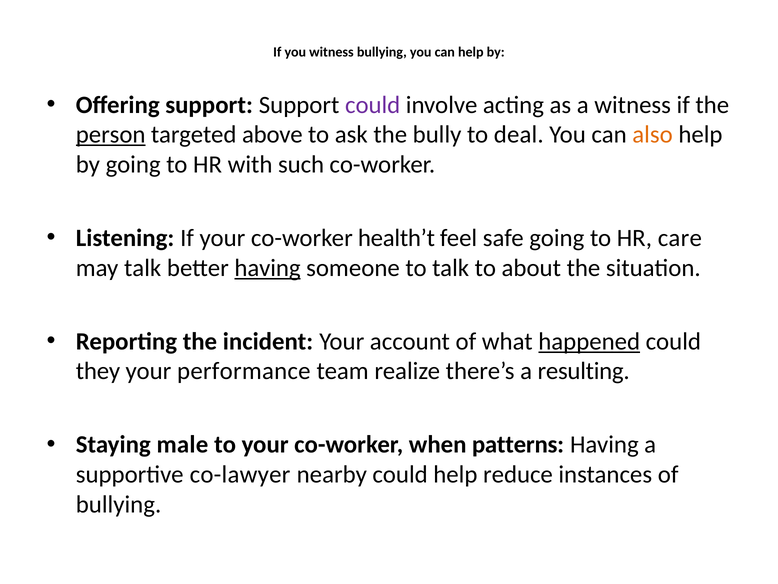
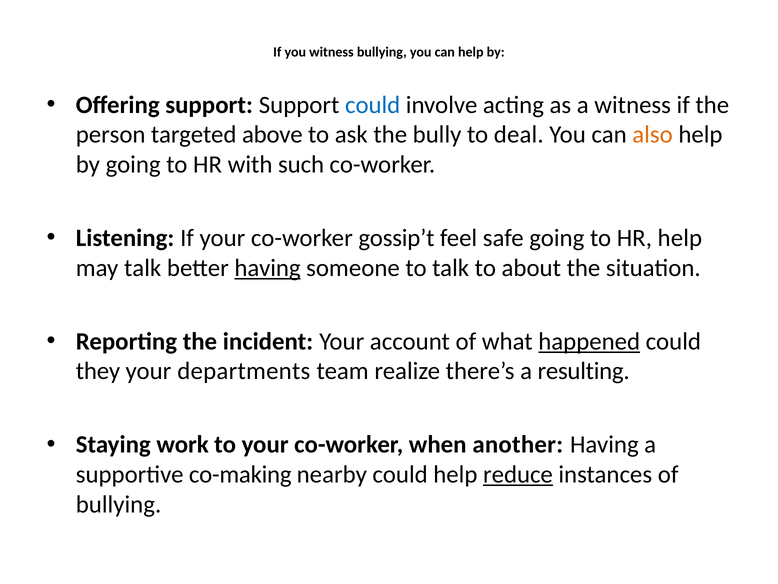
could colour: purple -> blue (373, 105)
person underline: present -> none (111, 135)
health’t: health’t -> gossip’t (396, 238)
HR care: care -> help (680, 238)
performance: performance -> departments (244, 371)
male: male -> work (183, 444)
patterns: patterns -> another (518, 444)
co-lawyer: co-lawyer -> co-making (240, 474)
reduce underline: none -> present (518, 474)
